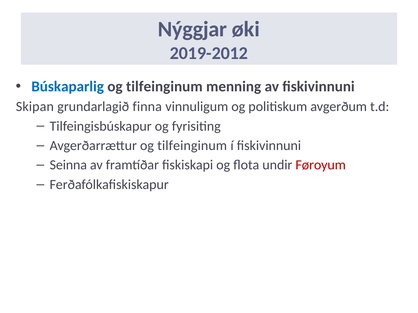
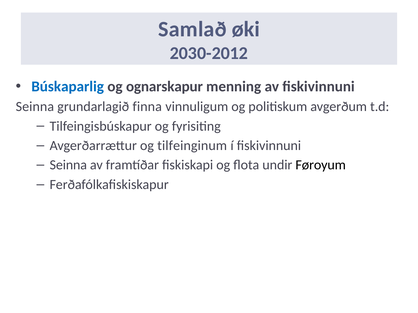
Nýggjar: Nýggjar -> Samlað (192, 29)
2019-2012: 2019-2012 -> 2030-2012 (209, 53)
tilfeinginum: tilfeinginum -> ognarskapur (164, 87)
Skipan: Skipan -> Seinna (35, 107)
Føroyum colour: red -> black (321, 165)
